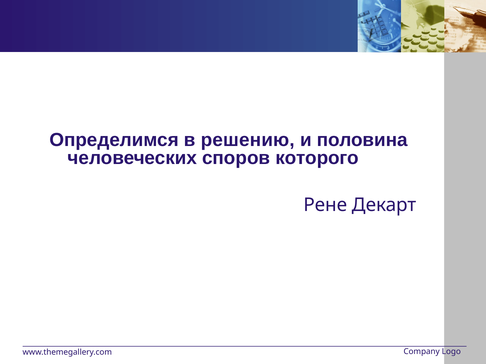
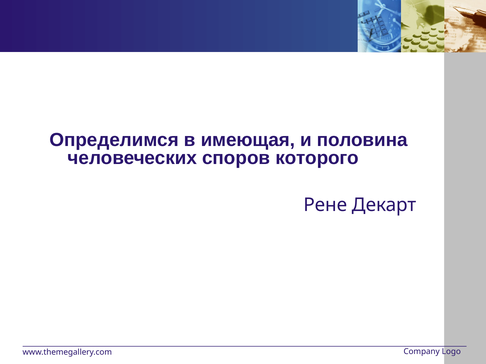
решению: решению -> имеющая (248, 140)
